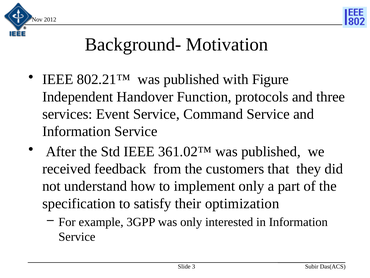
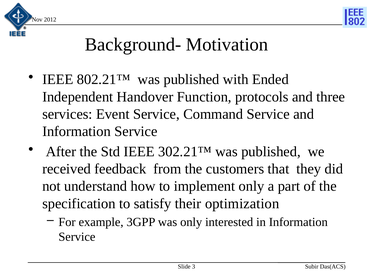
Figure: Figure -> Ended (270, 79)
361.02™: 361.02™ -> 302.21™ (185, 151)
